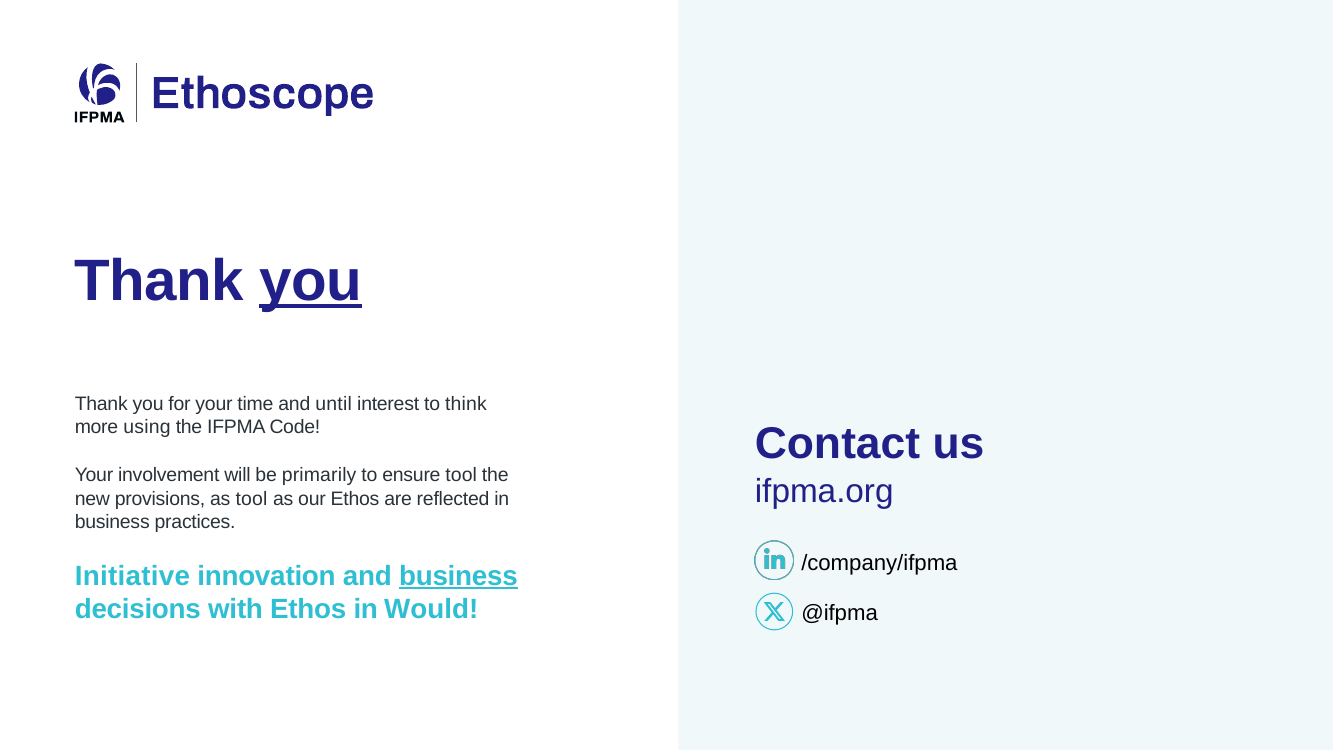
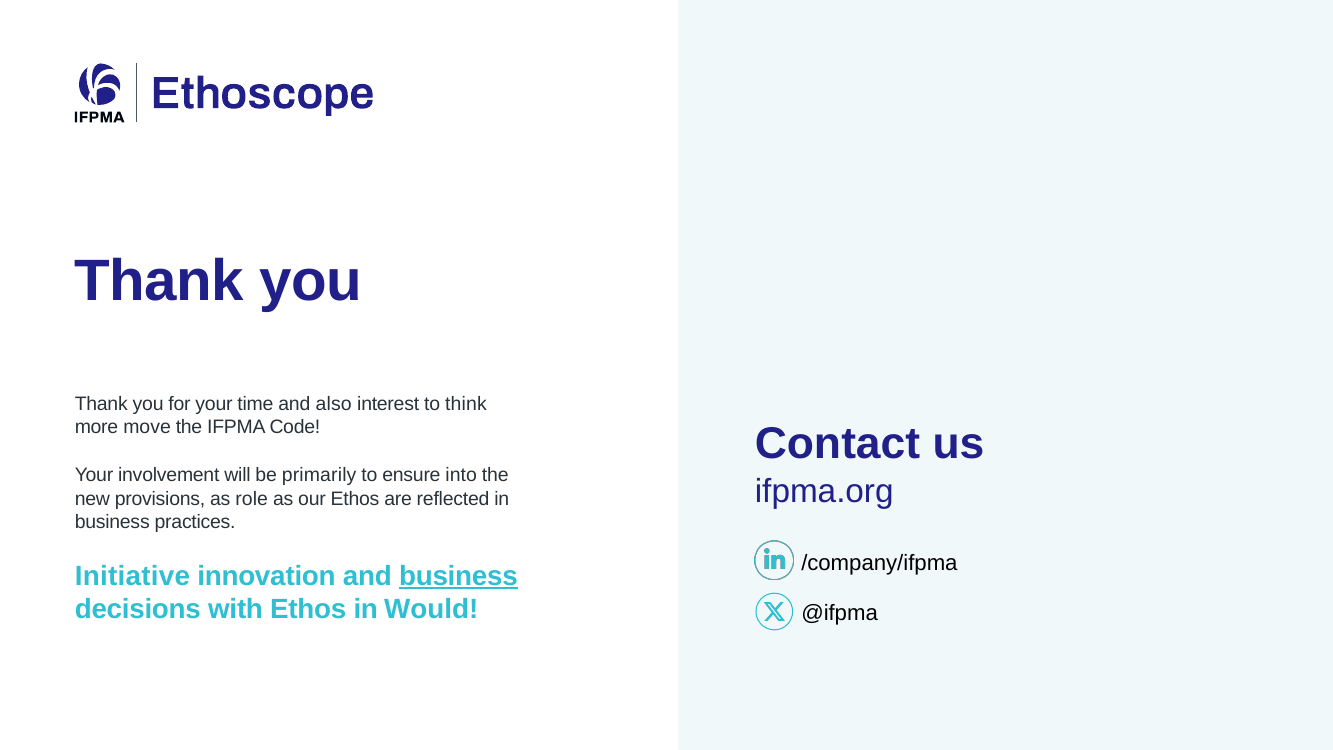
you underline: present -> none (311, 281)
until: until -> also (334, 404)
using: using -> move (147, 427)
ensure tool: tool -> into (461, 475)
as tool: tool -> role (252, 499)
